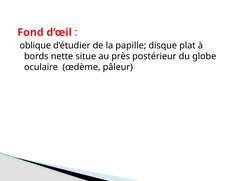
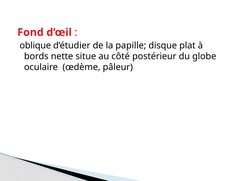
près: près -> côté (121, 56)
